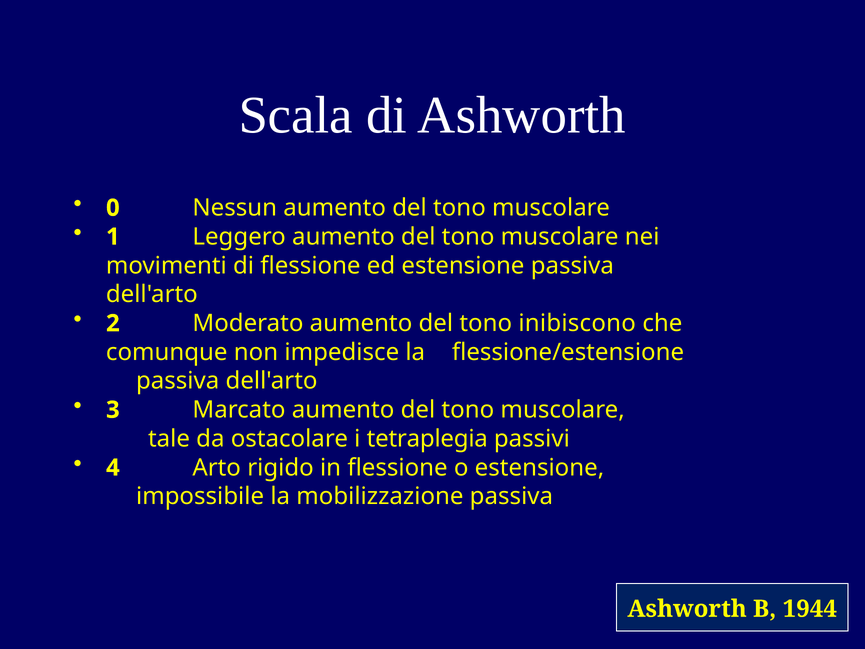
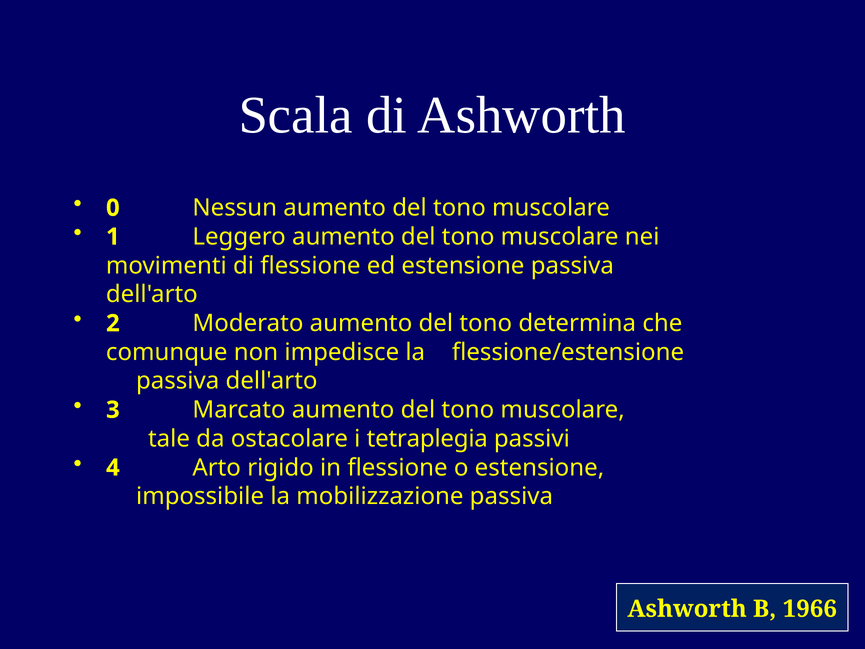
inibiscono: inibiscono -> determina (577, 323)
1944: 1944 -> 1966 (810, 609)
